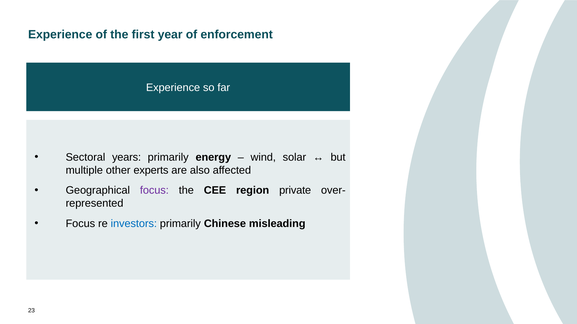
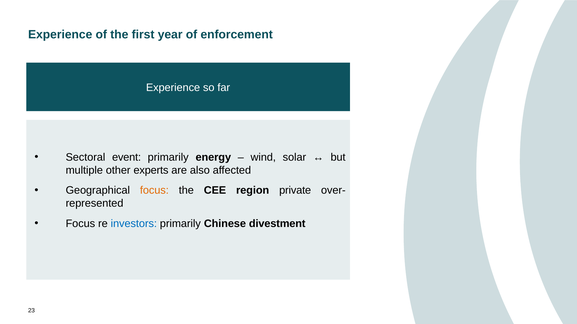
years: years -> event (127, 158)
focus colour: purple -> orange (154, 191)
misleading: misleading -> divestment (277, 224)
